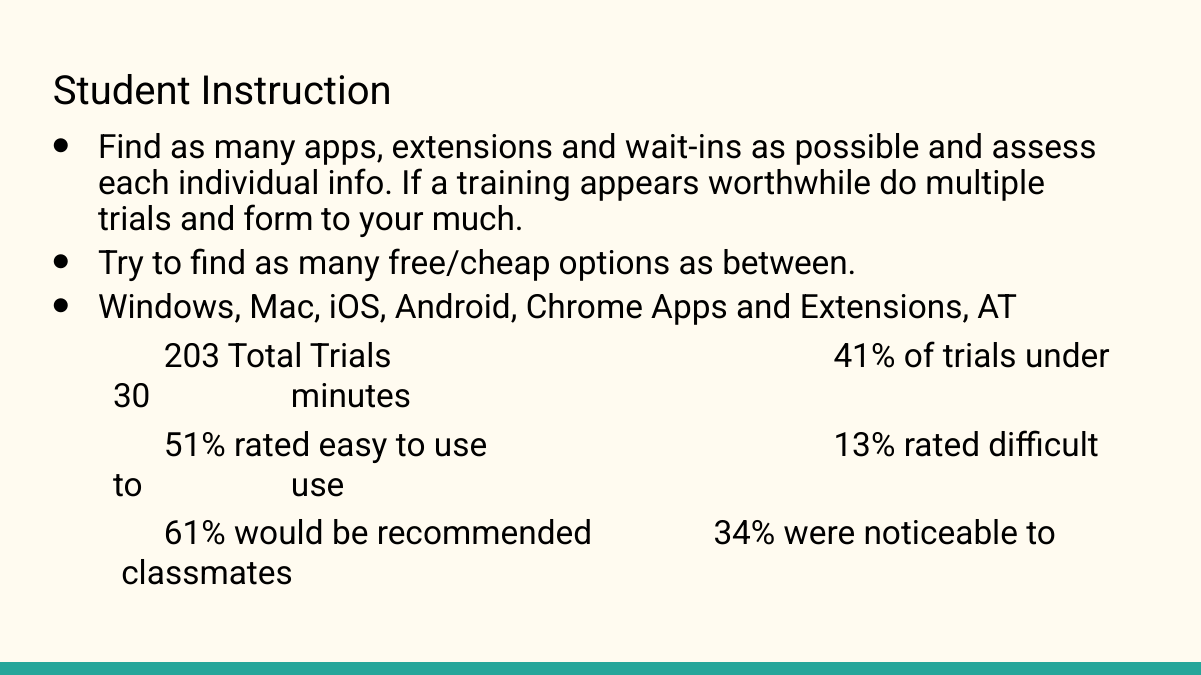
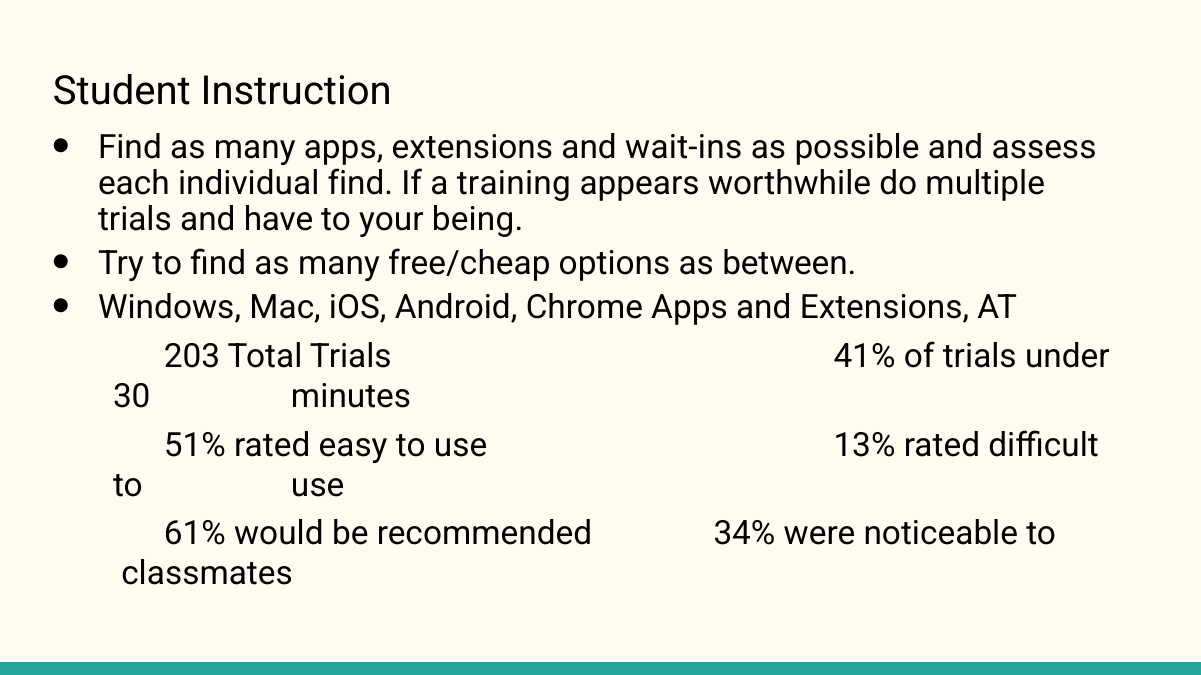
individual info: info -> find (360, 184)
form: form -> have (279, 220)
much: much -> being (478, 220)
